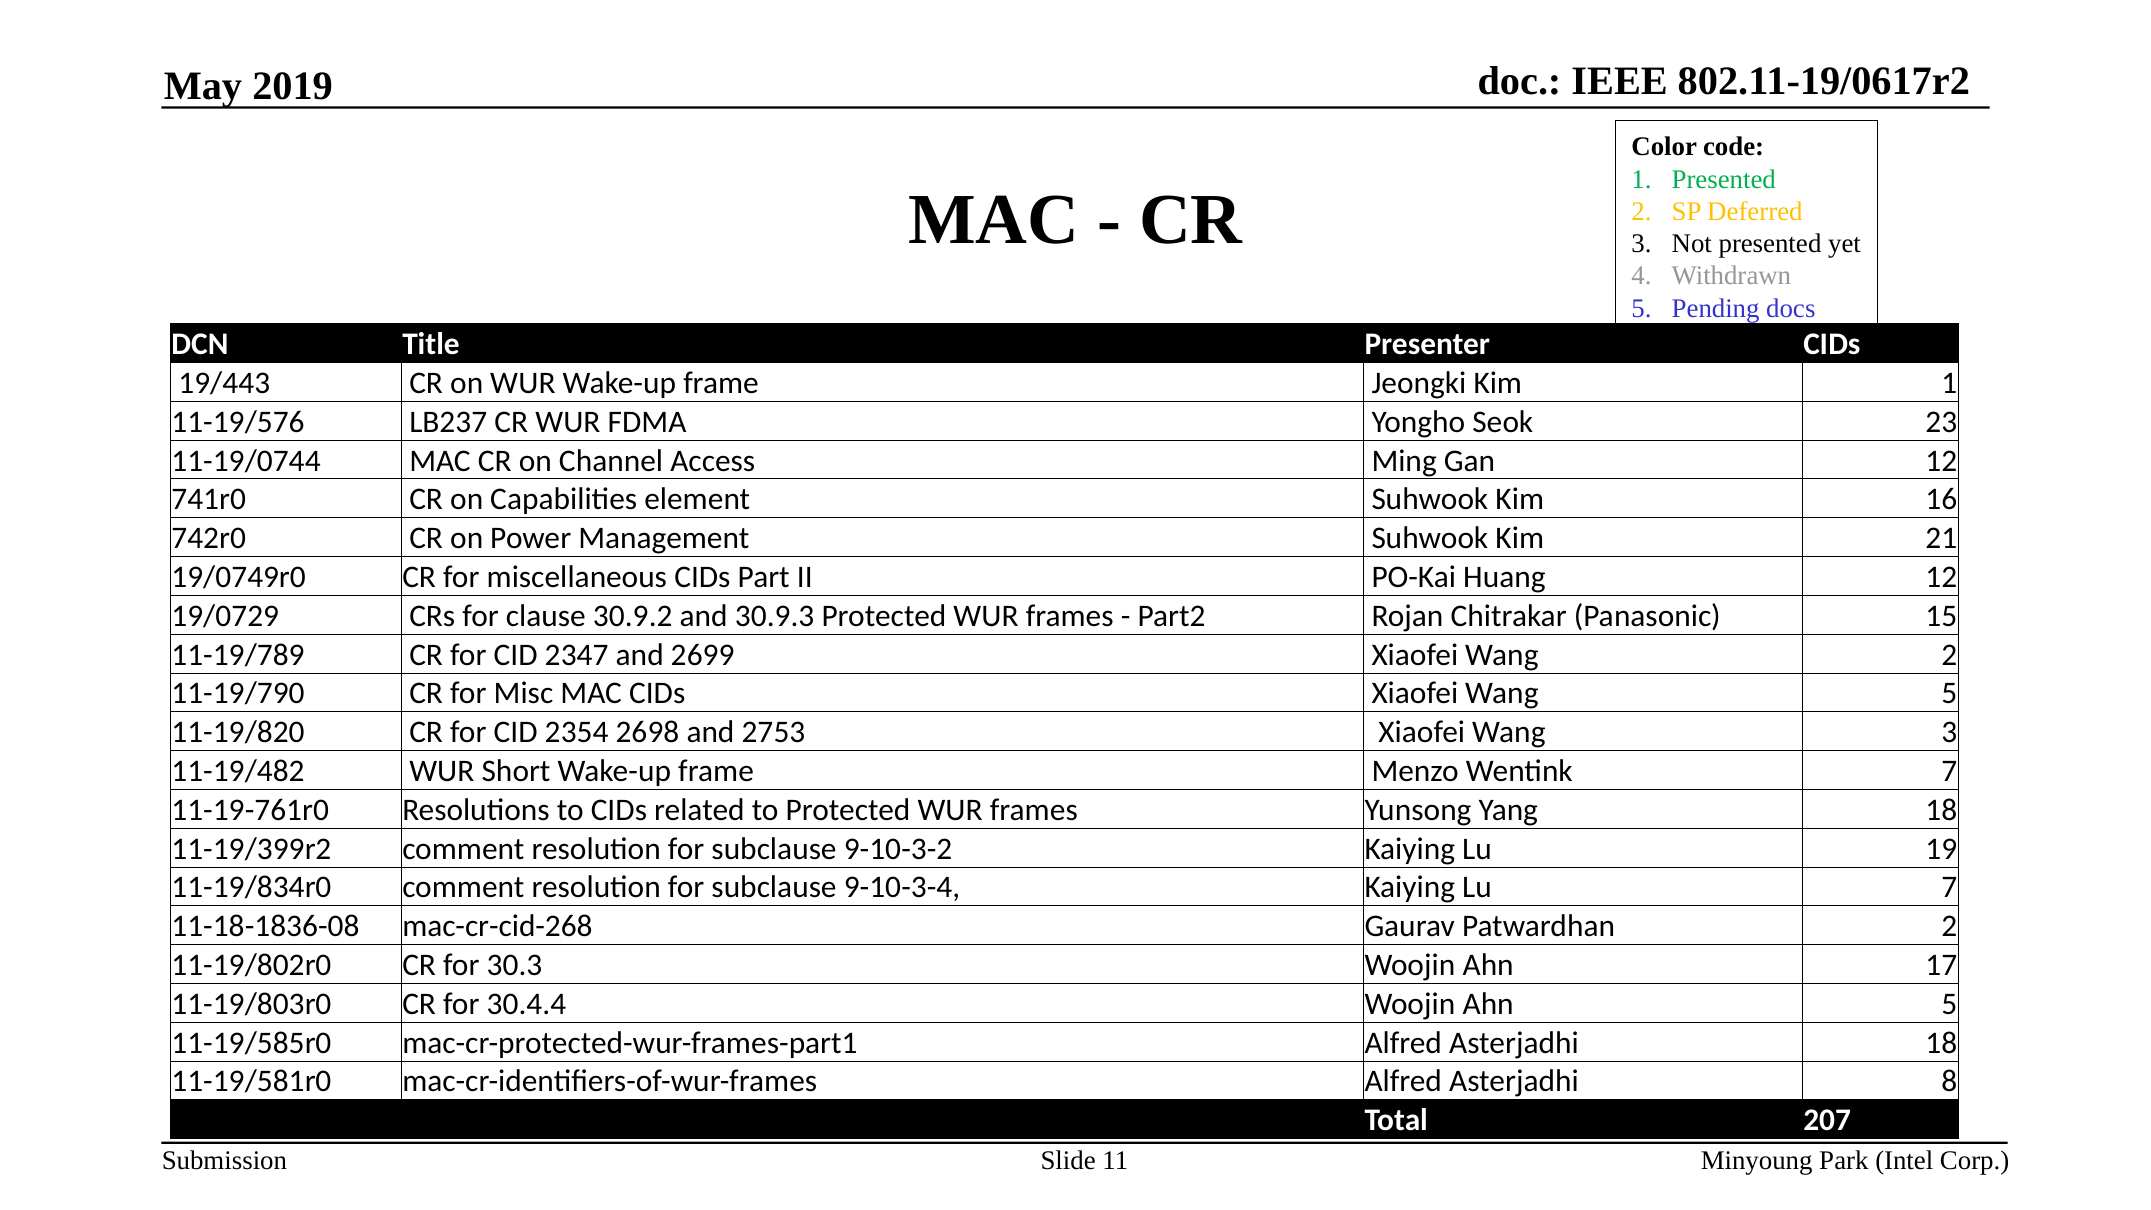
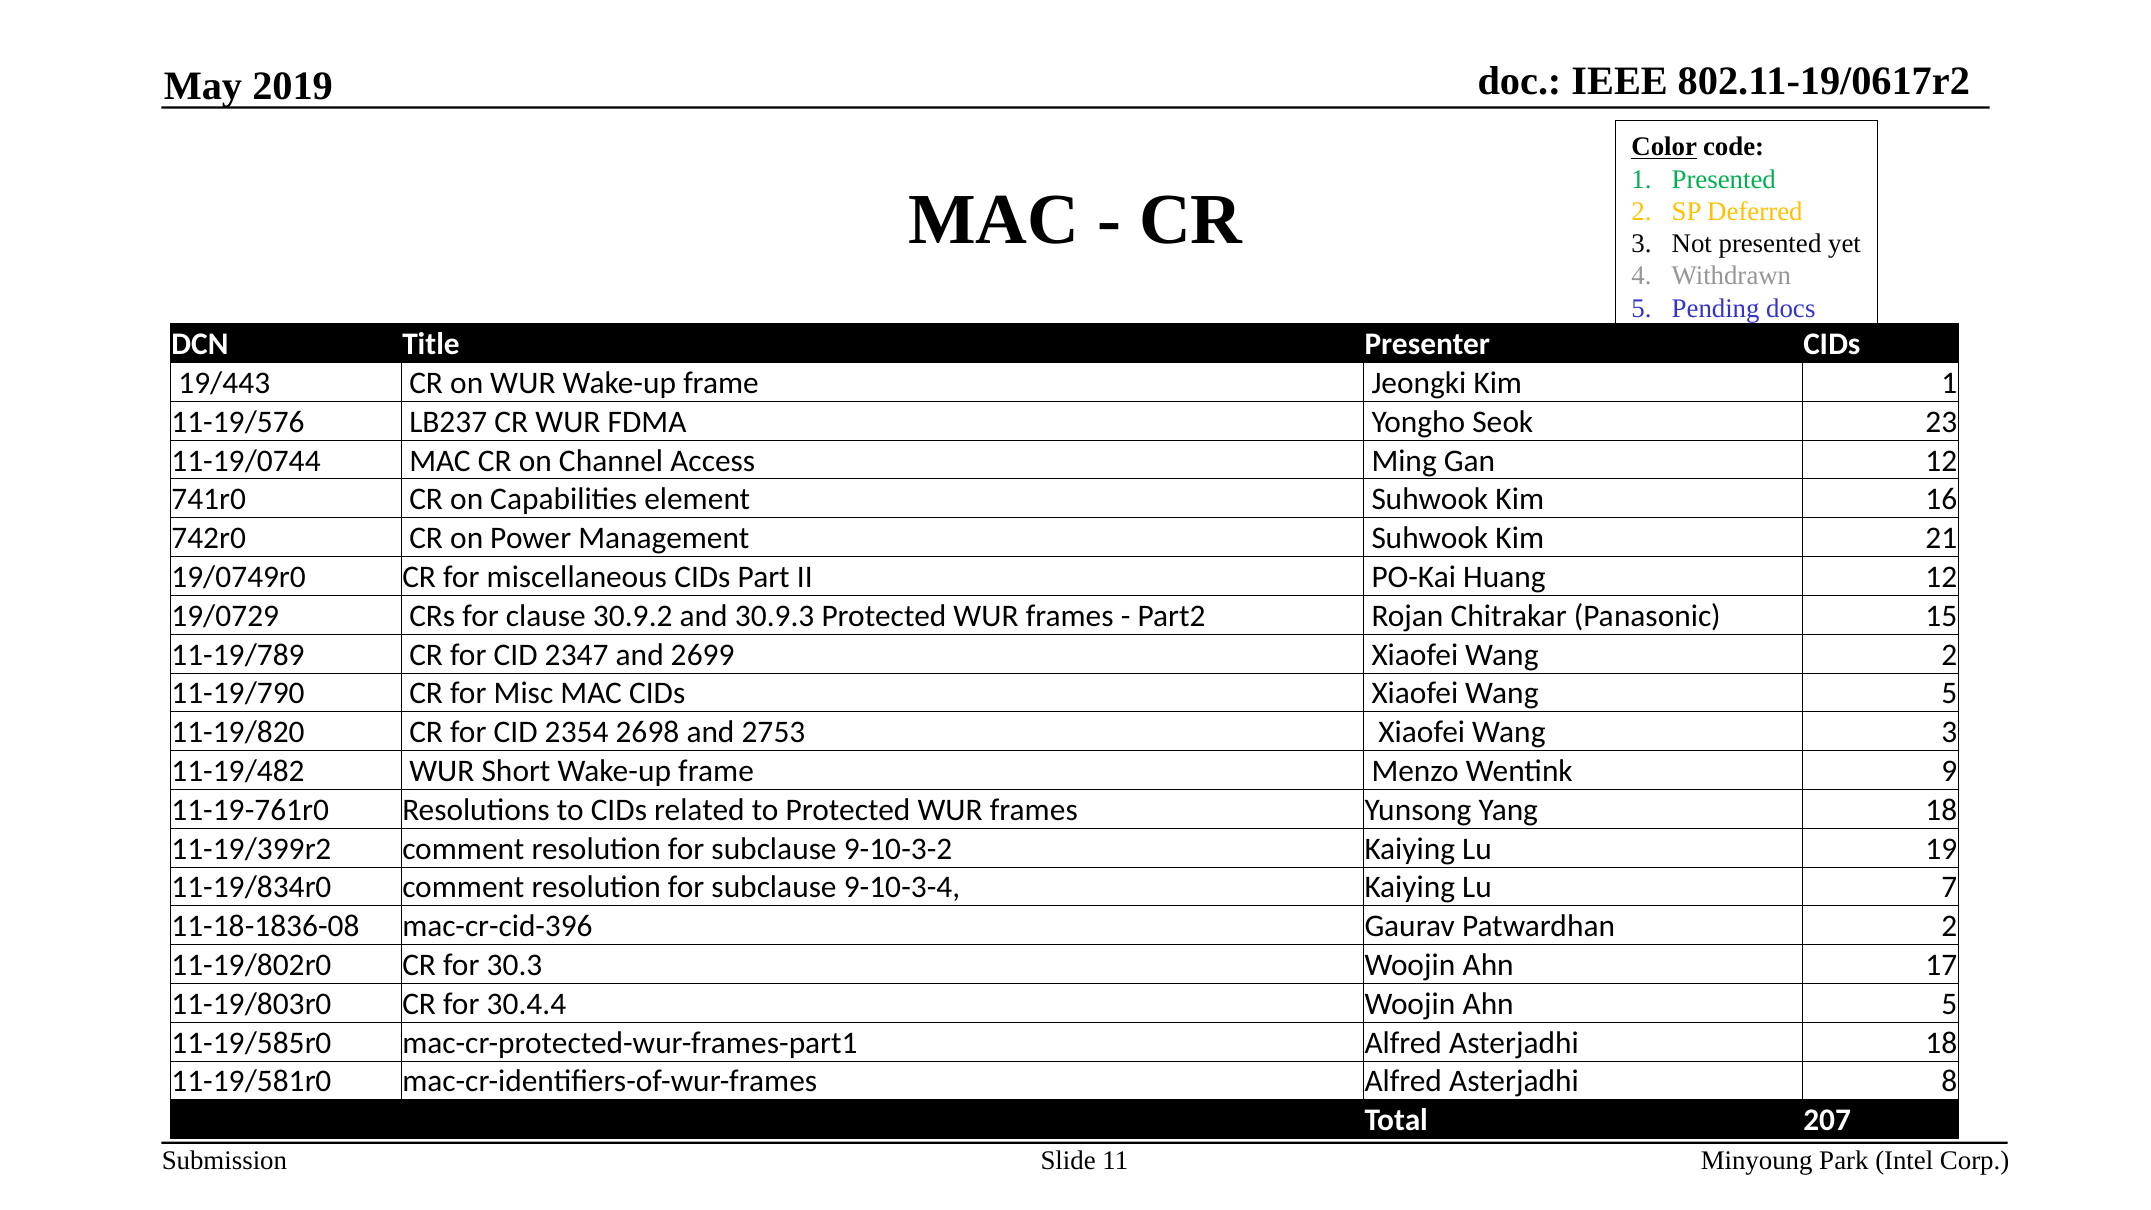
Color underline: none -> present (1664, 147)
Wentink 7: 7 -> 9 (1949, 771)
mac-cr-cid-268: mac-cr-cid-268 -> mac-cr-cid-396 (497, 926)
